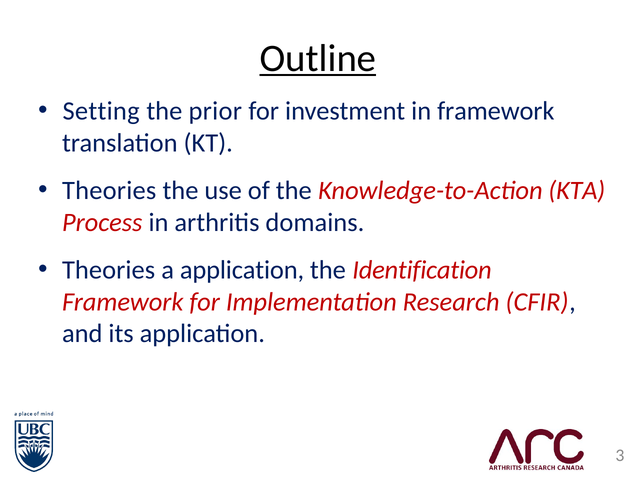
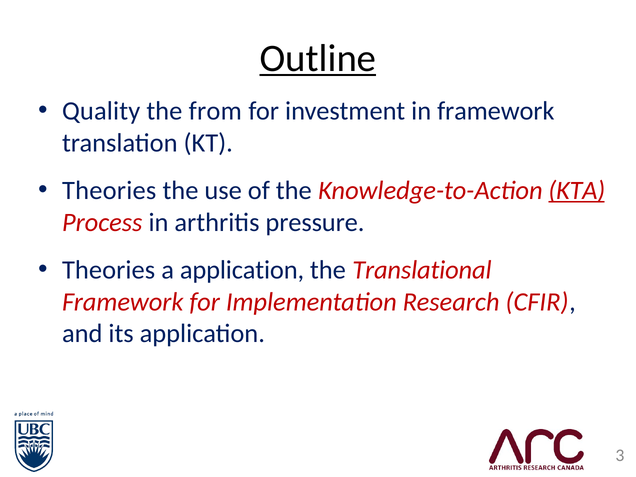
Setting: Setting -> Quality (101, 111)
prior: prior -> from (215, 111)
KTA underline: none -> present (577, 191)
domains: domains -> pressure (315, 222)
Identification: Identification -> Translational (422, 270)
